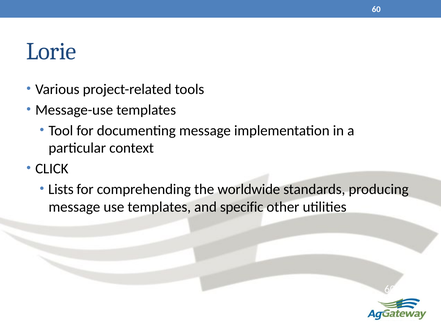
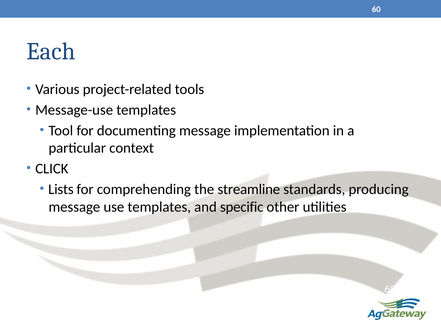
Lorie: Lorie -> Each (51, 51)
worldwide: worldwide -> streamline (249, 189)
